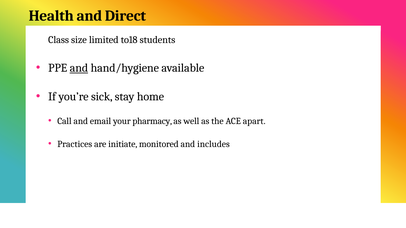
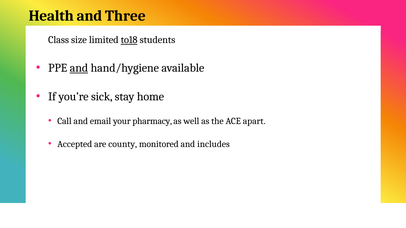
Direct: Direct -> Three (125, 16)
to18 underline: none -> present (129, 40)
Practices: Practices -> Accepted (75, 144)
initiate: initiate -> county (123, 144)
